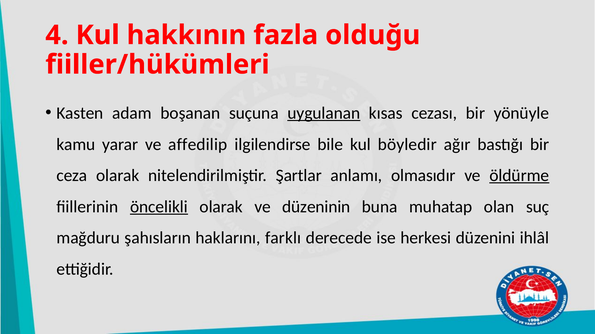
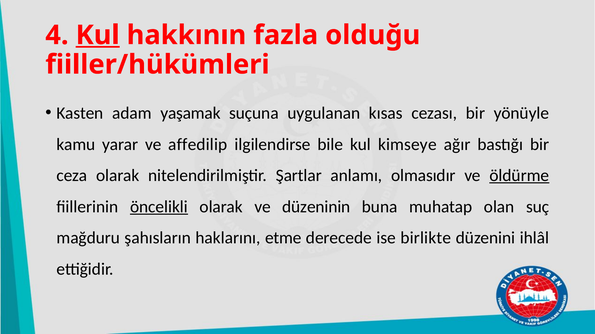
Kul underline: none -> present (98, 35)
boşanan: boşanan -> yaşamak (190, 113)
uygulanan underline: present -> none (324, 113)
böyledir: böyledir -> kimseye (407, 145)
farklı: farklı -> etme (283, 238)
herkesi: herkesi -> birlikte (426, 238)
